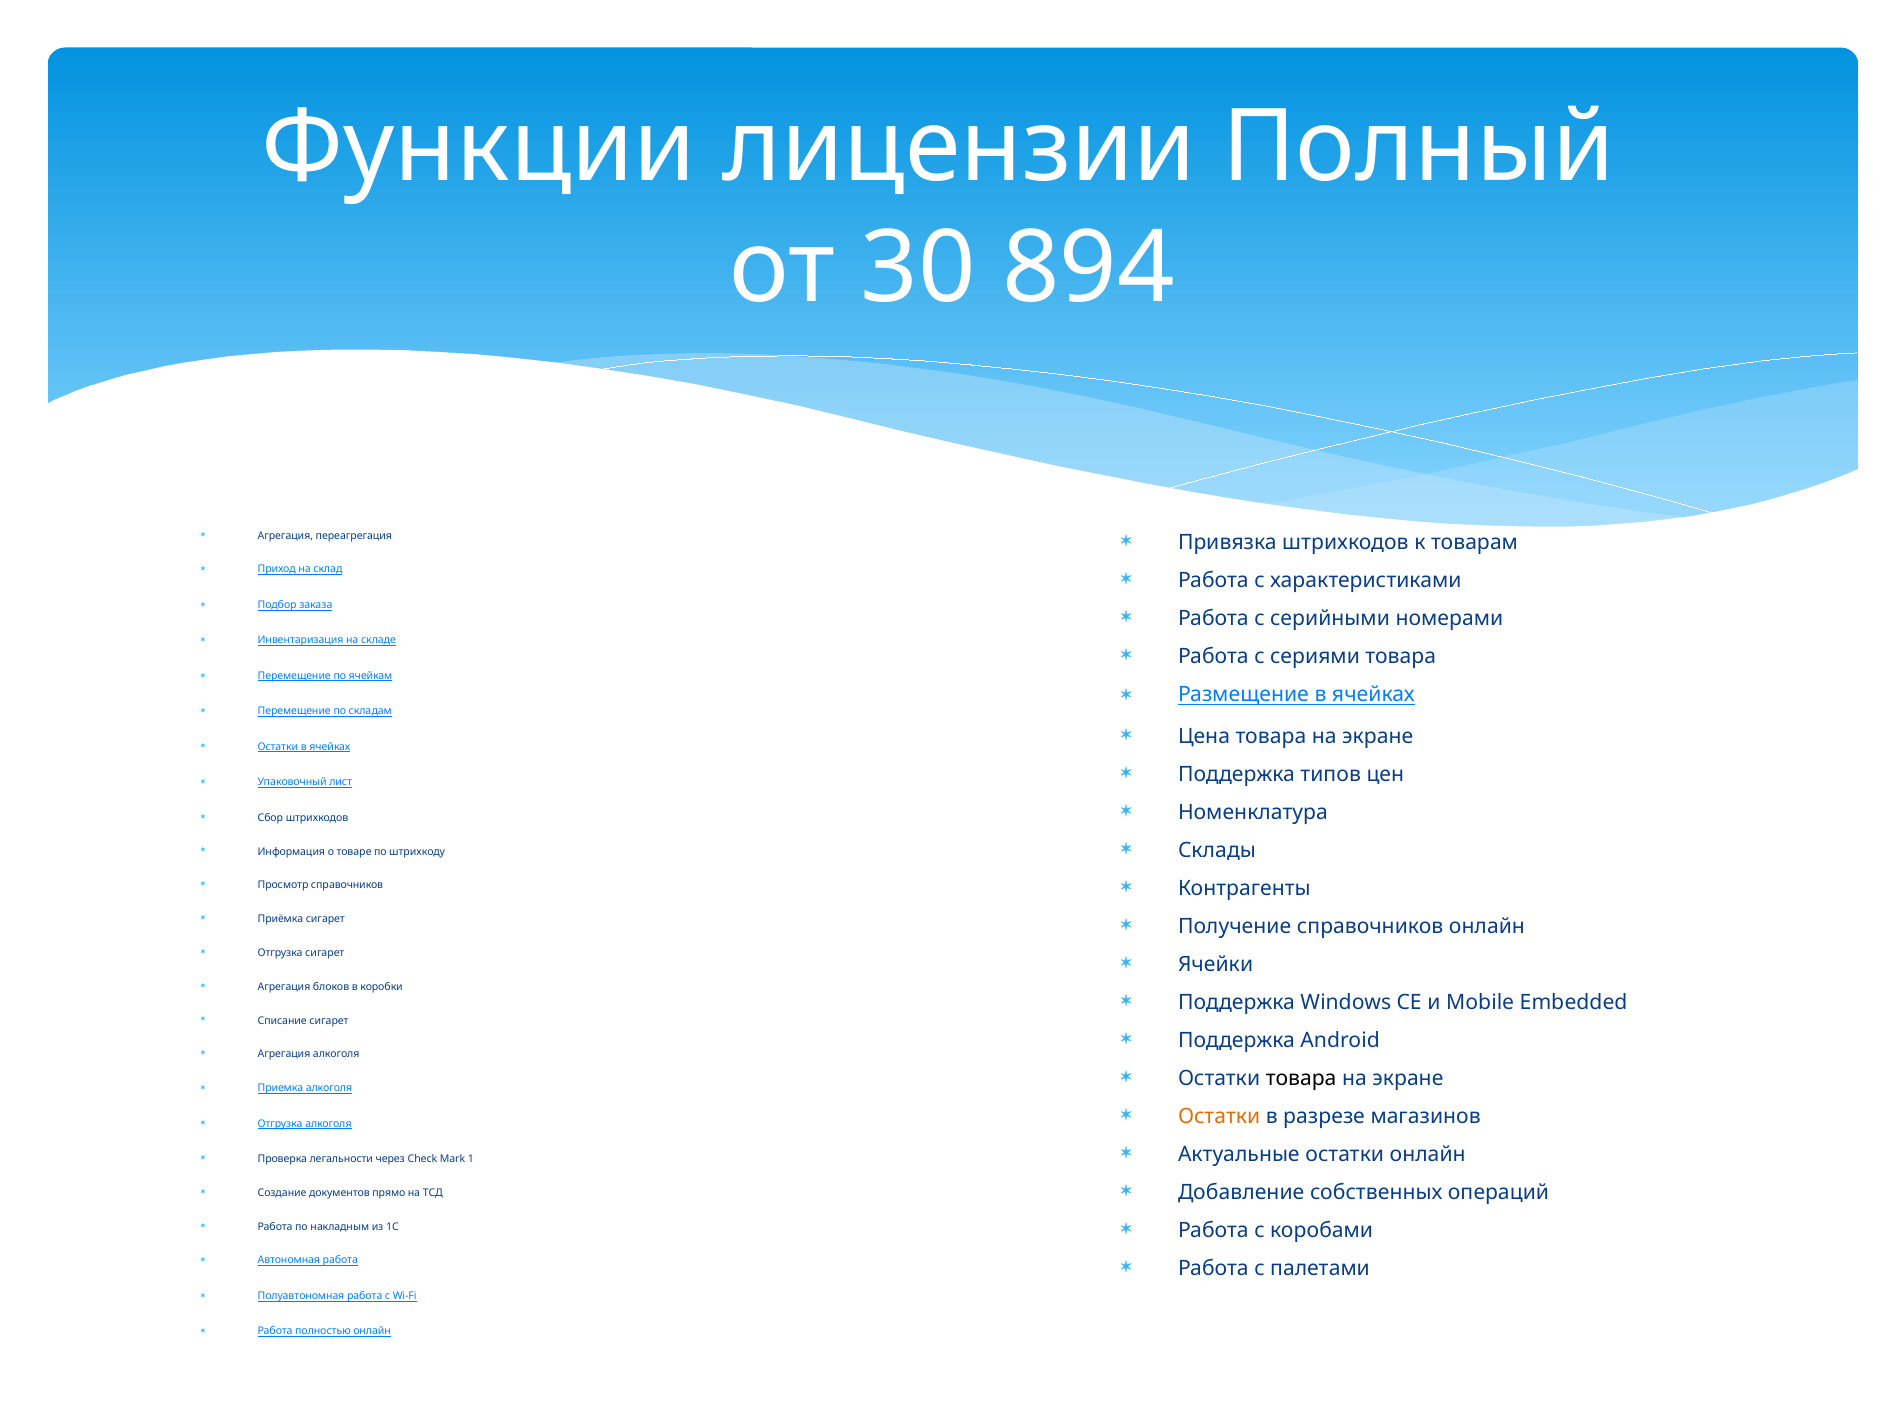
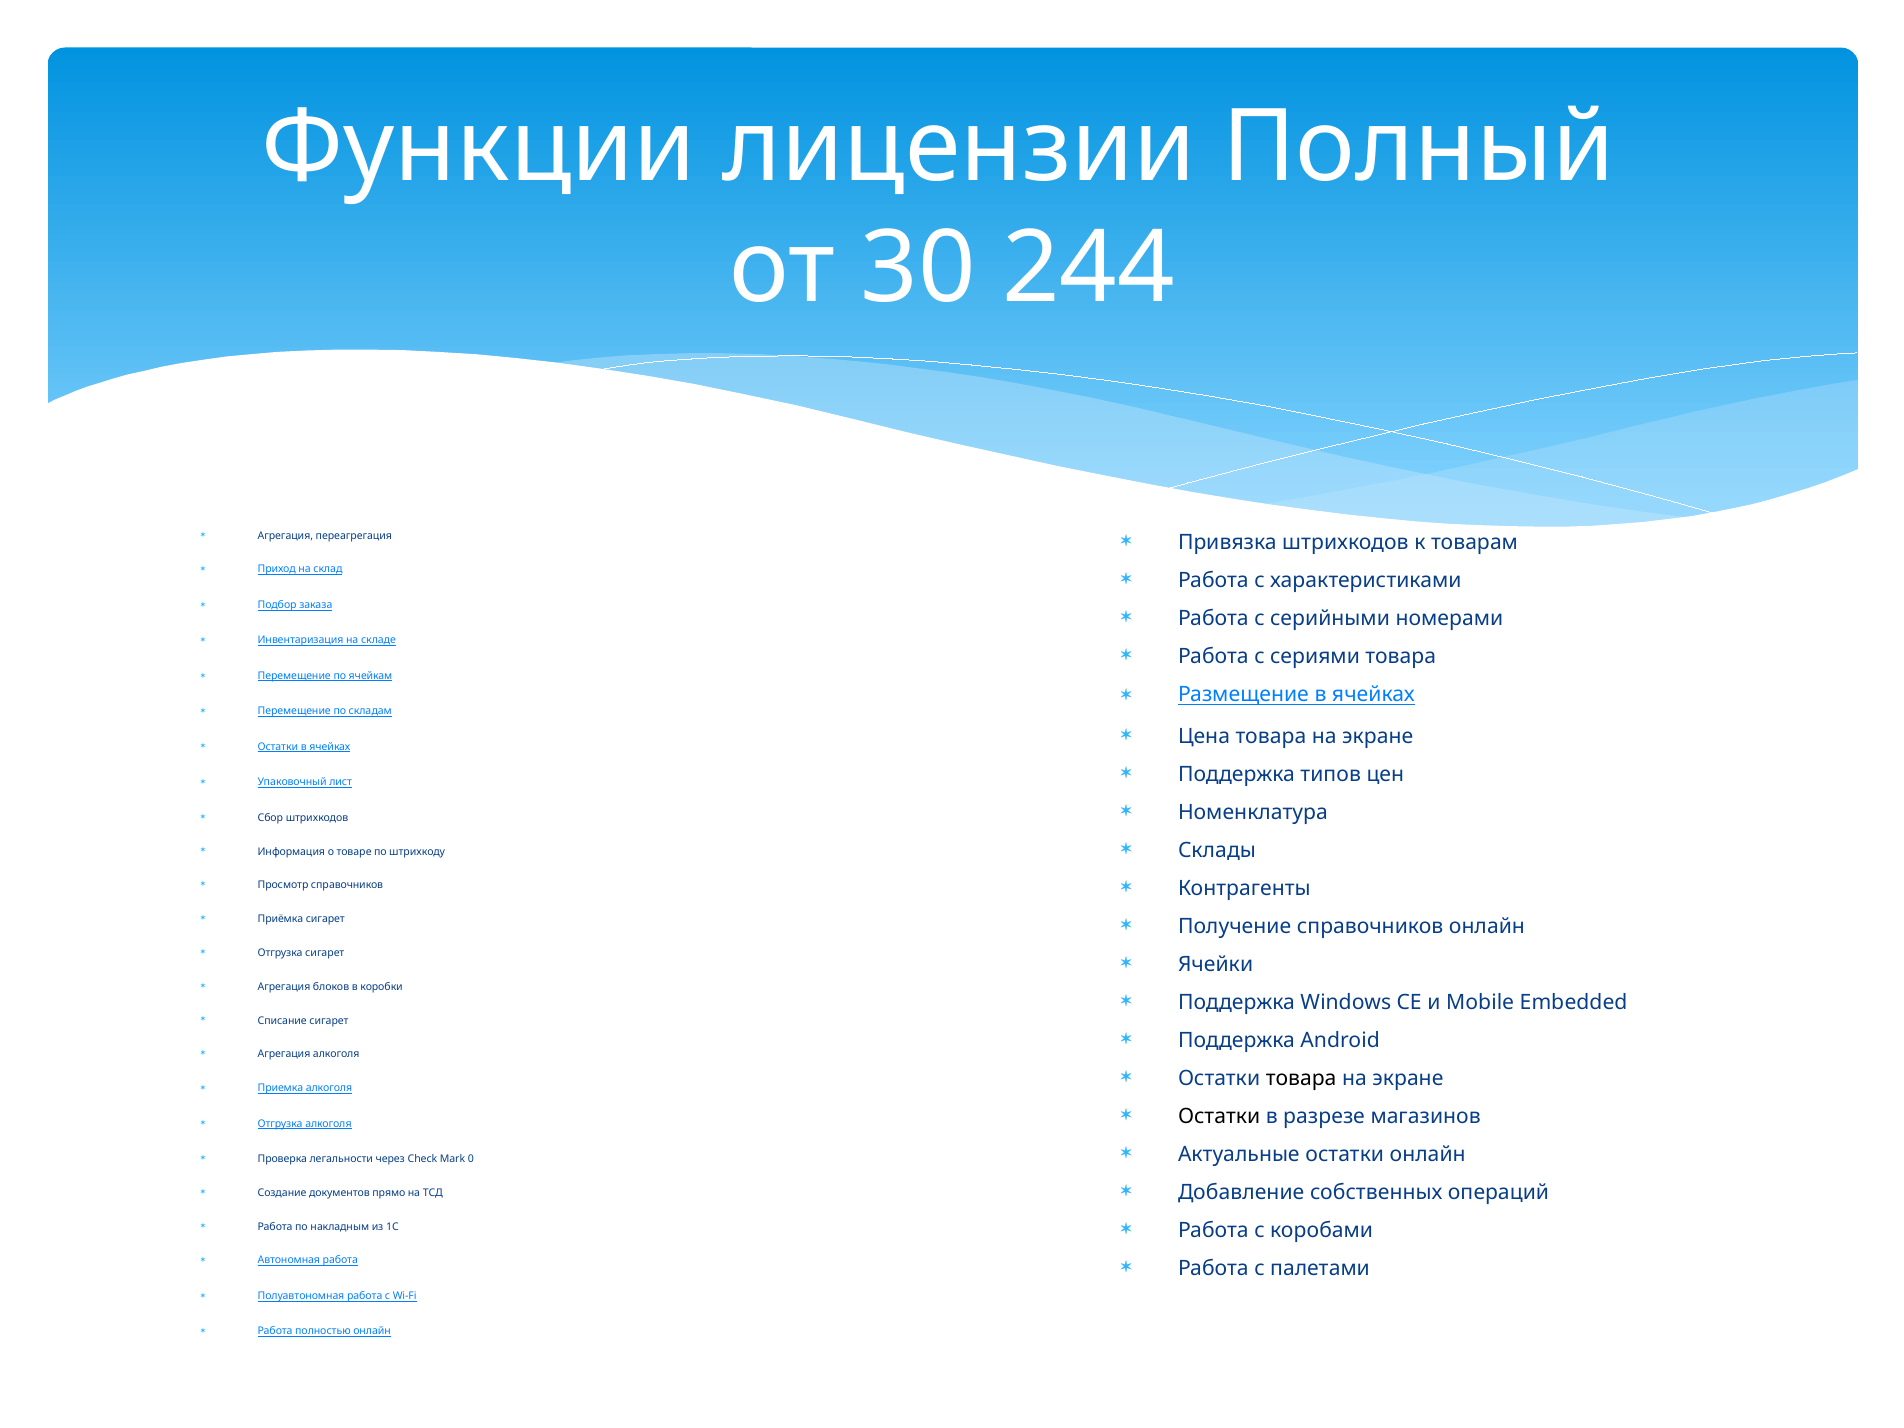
894: 894 -> 244 (1088, 268)
Остатки colour: orange -> black (1219, 1117)
1: 1 -> 0 (471, 1159)
